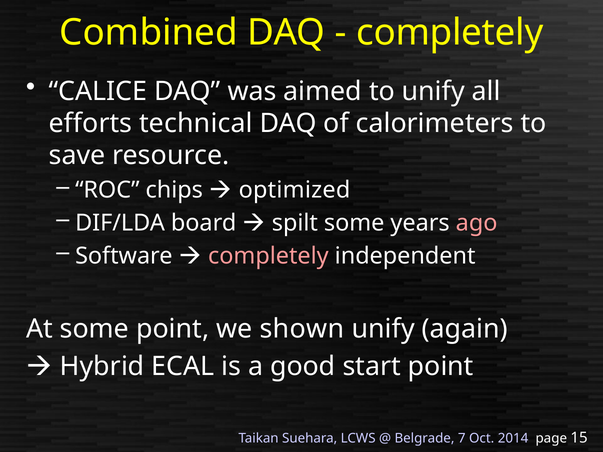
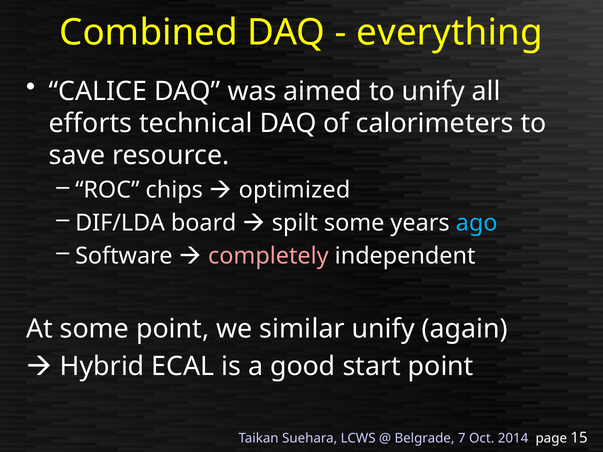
completely: completely -> everything (450, 33)
ago colour: pink -> light blue (477, 223)
shown: shown -> similar (302, 329)
